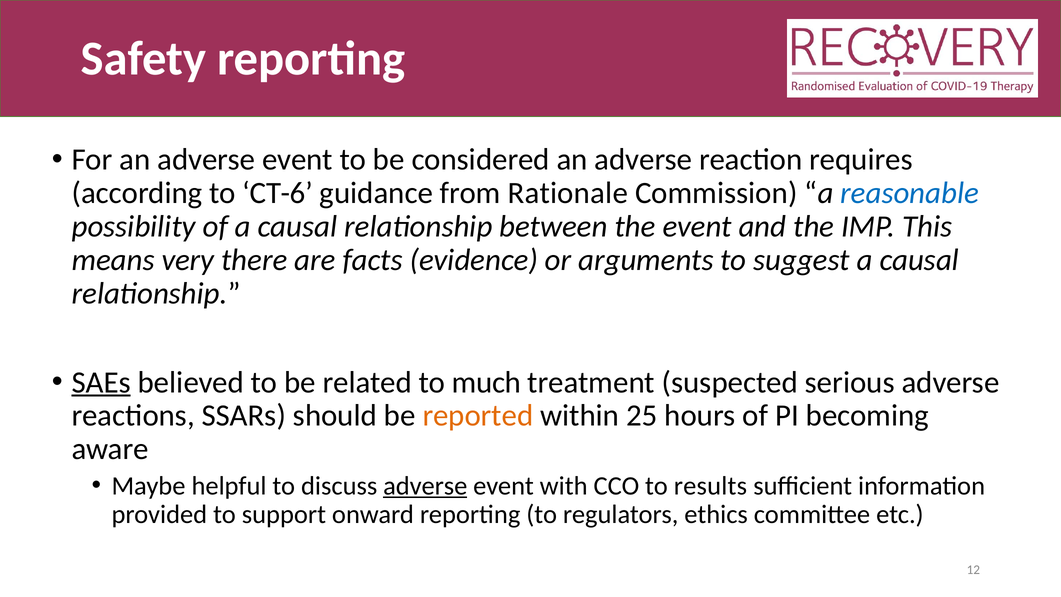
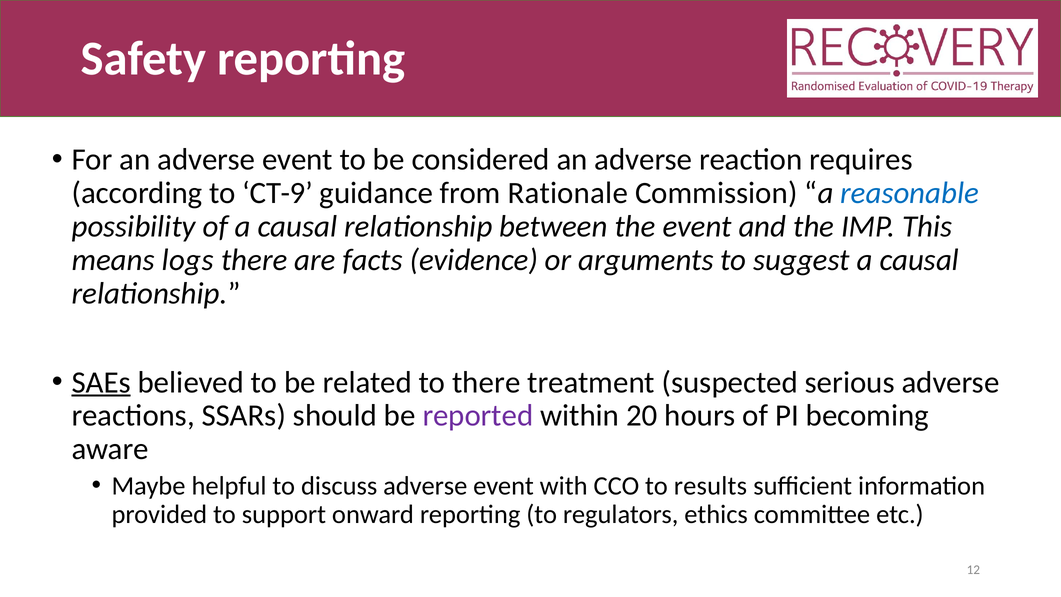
CT-6: CT-6 -> CT-9 (278, 193)
very: very -> logs (188, 260)
to much: much -> there (486, 382)
reported colour: orange -> purple (478, 416)
25: 25 -> 20 (642, 416)
adverse underline: present -> none (425, 486)
